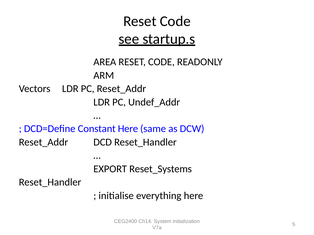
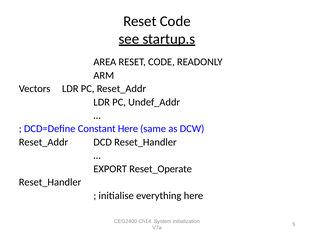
Reset_Systems: Reset_Systems -> Reset_Operate (161, 169)
